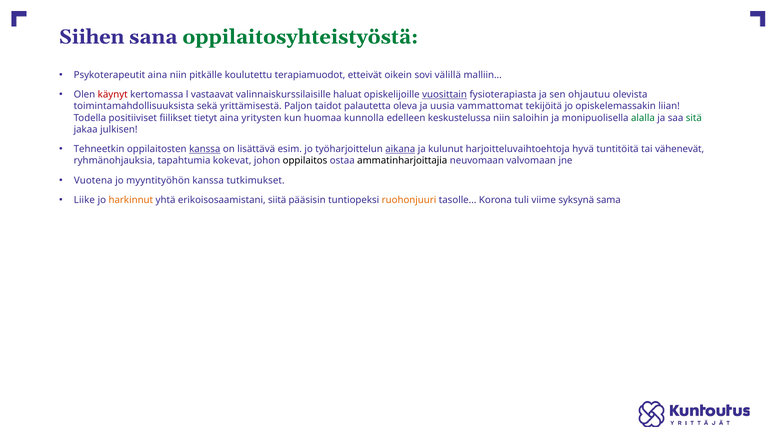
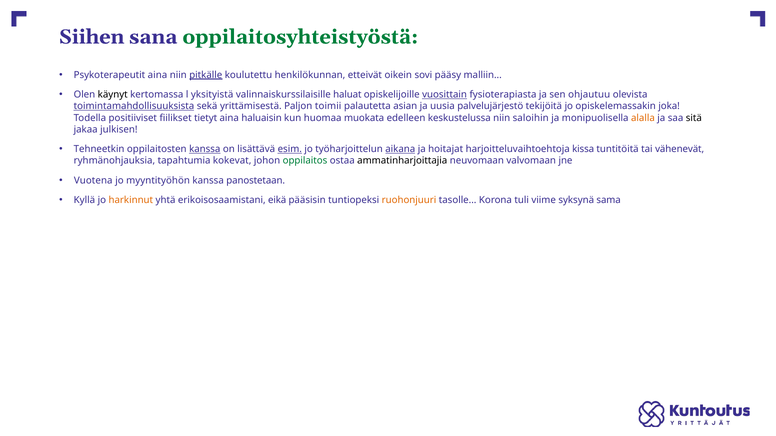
pitkälle underline: none -> present (206, 75)
terapiamuodot: terapiamuodot -> henkilökunnan (310, 75)
välillä: välillä -> pääsy (448, 75)
käynyt colour: red -> black (113, 95)
vastaavat: vastaavat -> yksityistä (212, 95)
toimintamahdollisuuksista underline: none -> present (134, 106)
taidot: taidot -> toimii (328, 106)
oleva: oleva -> asian (405, 106)
vammattomat: vammattomat -> palvelujärjestö (490, 106)
liian: liian -> joka (669, 106)
yritysten: yritysten -> haluaisin (262, 118)
kunnolla: kunnolla -> muokata (364, 118)
alalla colour: green -> orange (643, 118)
sitä colour: green -> black (694, 118)
esim underline: none -> present (290, 149)
kulunut: kulunut -> hoitajat (446, 149)
hyvä: hyvä -> kissa (583, 149)
oppilaitos colour: black -> green (305, 161)
tutkimukset: tutkimukset -> panostetaan (256, 181)
Liike: Liike -> Kyllä (84, 200)
siitä: siitä -> eikä (277, 200)
